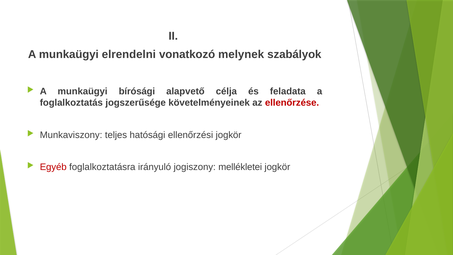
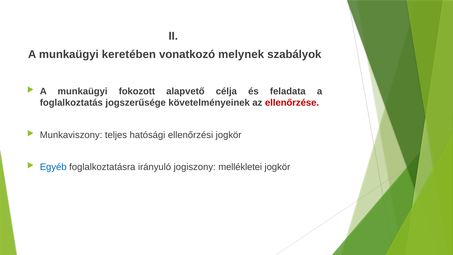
elrendelni: elrendelni -> keretében (129, 54)
bírósági: bírósági -> fokozott (137, 91)
Egyéb colour: red -> blue (53, 167)
